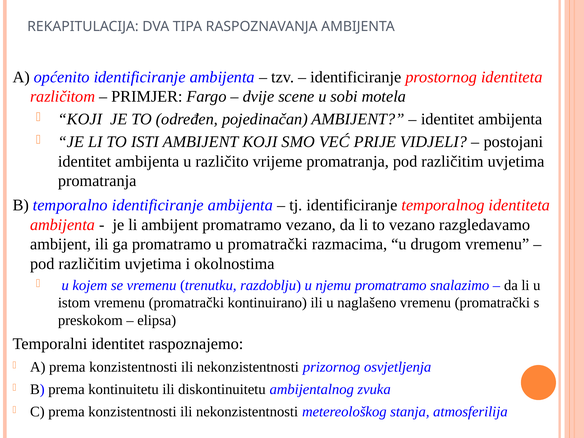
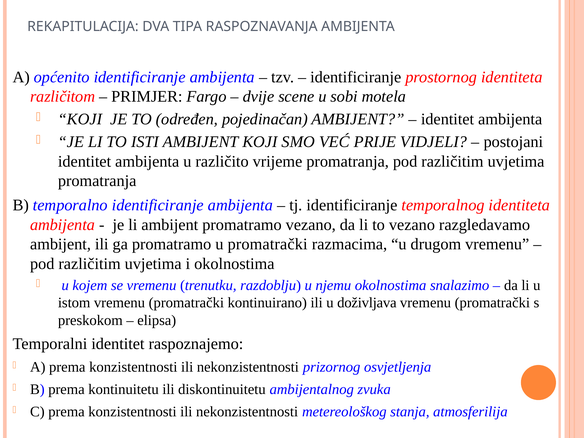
njemu promatramo: promatramo -> okolnostima (391, 285)
naglašeno: naglašeno -> doživljava (367, 303)
